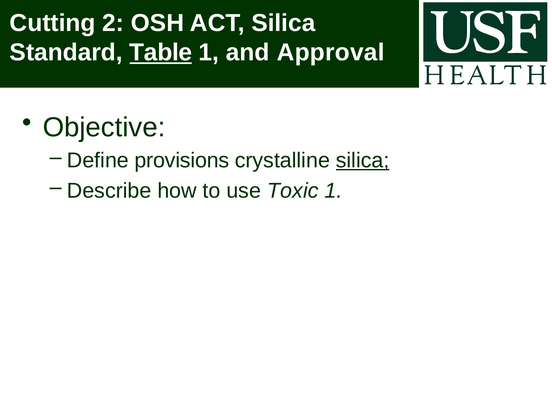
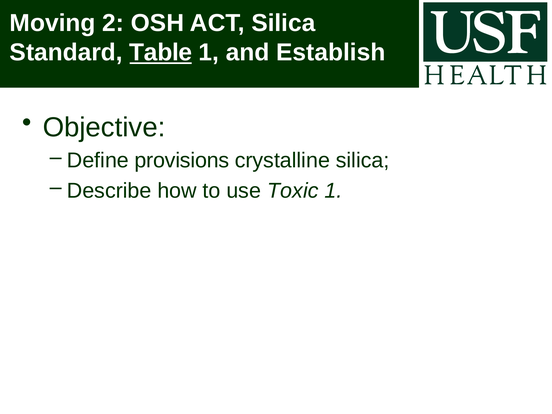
Cutting: Cutting -> Moving (53, 23)
Approval: Approval -> Establish (331, 53)
silica underline: present -> none (363, 161)
